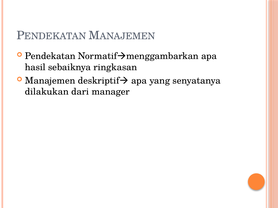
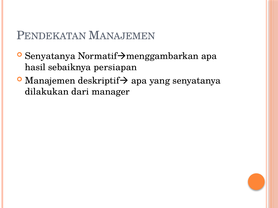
Pendekatan: Pendekatan -> Senyatanya (50, 56)
ringkasan: ringkasan -> persiapan (115, 67)
